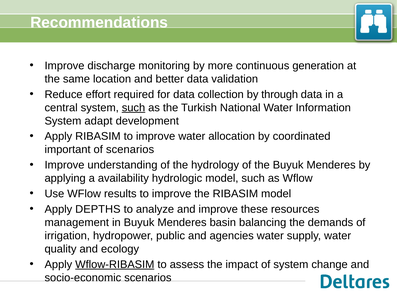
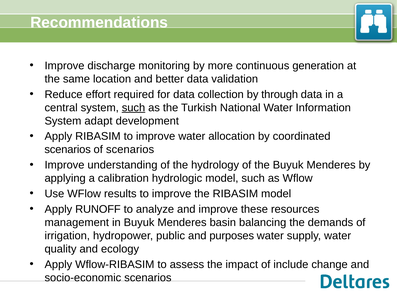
important: important -> scenarios (68, 149)
availability: availability -> calibration (123, 178)
DEPTHS: DEPTHS -> RUNOFF (98, 209)
agencies: agencies -> purposes (232, 235)
Wflow-RIBASIM underline: present -> none (115, 264)
of system: system -> include (291, 264)
